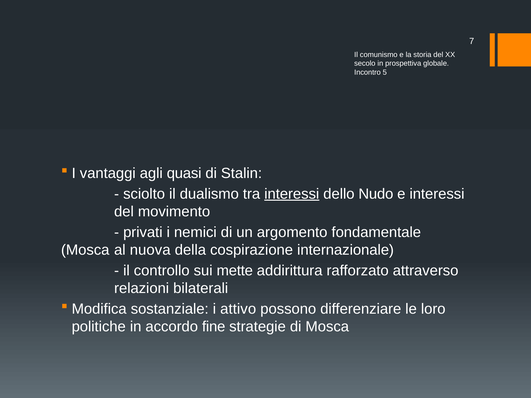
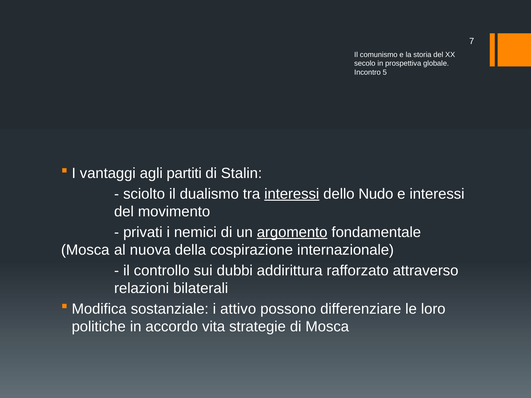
quasi: quasi -> partiti (184, 173)
argomento underline: none -> present (292, 232)
mette: mette -> dubbi (235, 271)
fine: fine -> vita (214, 327)
